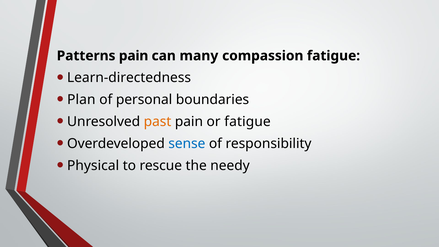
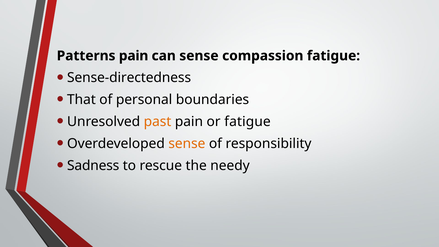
can many: many -> sense (199, 56)
Learn-directedness: Learn-directedness -> Sense-directedness (129, 78)
Plan: Plan -> That (81, 100)
sense colour: blue -> orange (187, 144)
Physical: Physical -> Sadness (93, 166)
